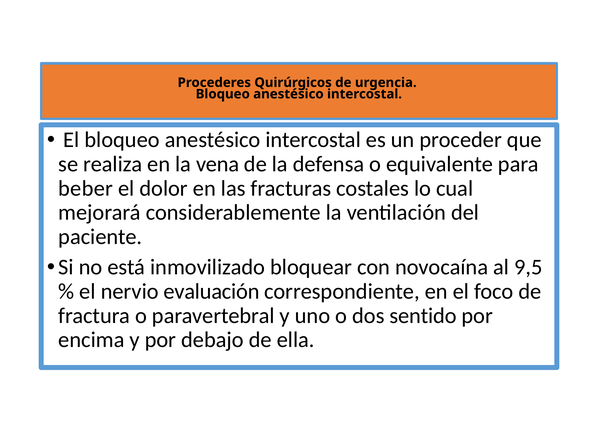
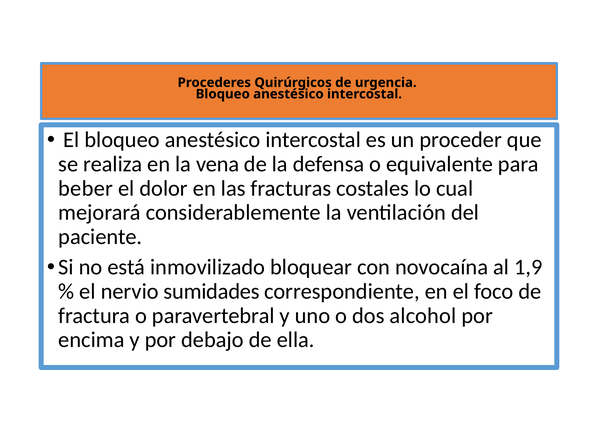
9,5: 9,5 -> 1,9 (528, 267)
evaluación: evaluación -> sumidades (212, 292)
sentido: sentido -> alcohol (423, 316)
